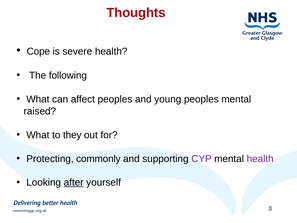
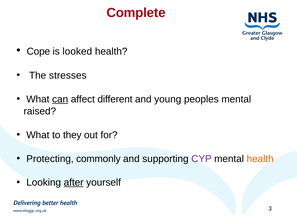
Thoughts: Thoughts -> Complete (136, 13)
severe: severe -> looked (77, 51)
following: following -> stresses (68, 75)
can underline: none -> present (60, 99)
affect peoples: peoples -> different (115, 99)
health colour: purple -> orange (260, 159)
